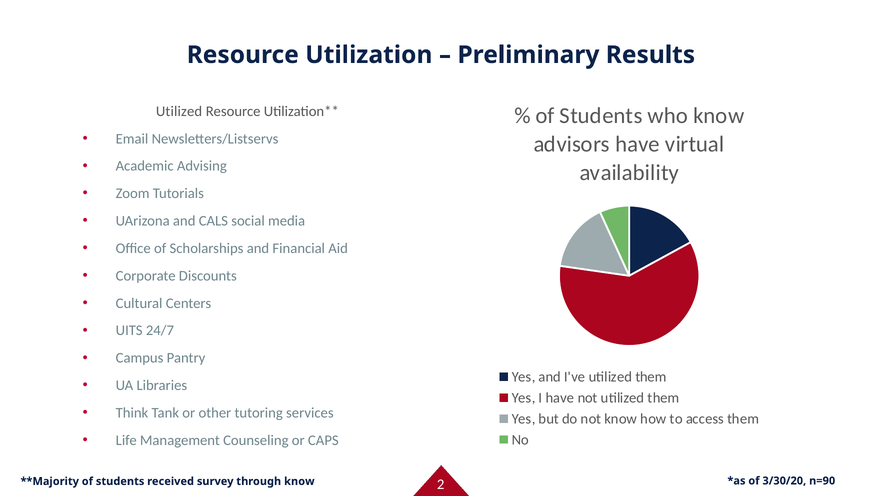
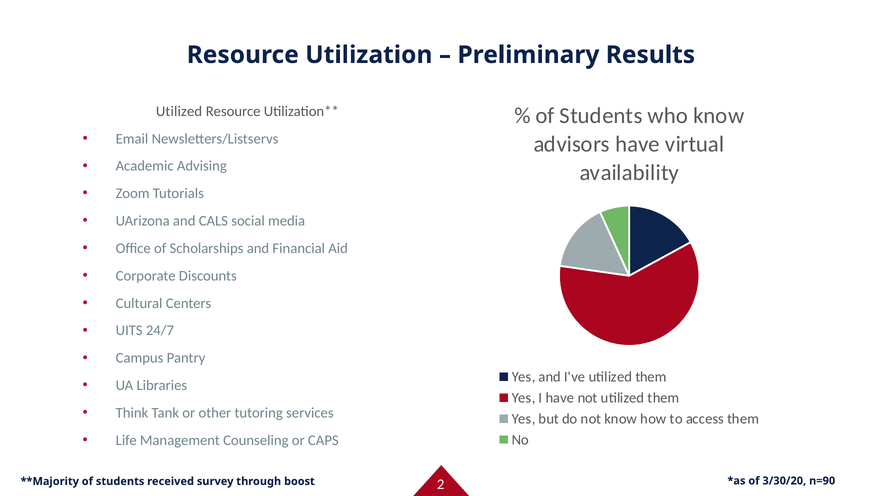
through know: know -> boost (299, 481)
